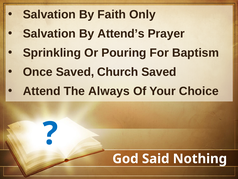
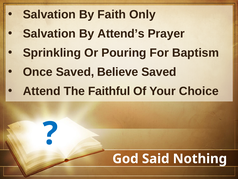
Church: Church -> Believe (118, 72)
Always: Always -> Faithful (109, 91)
